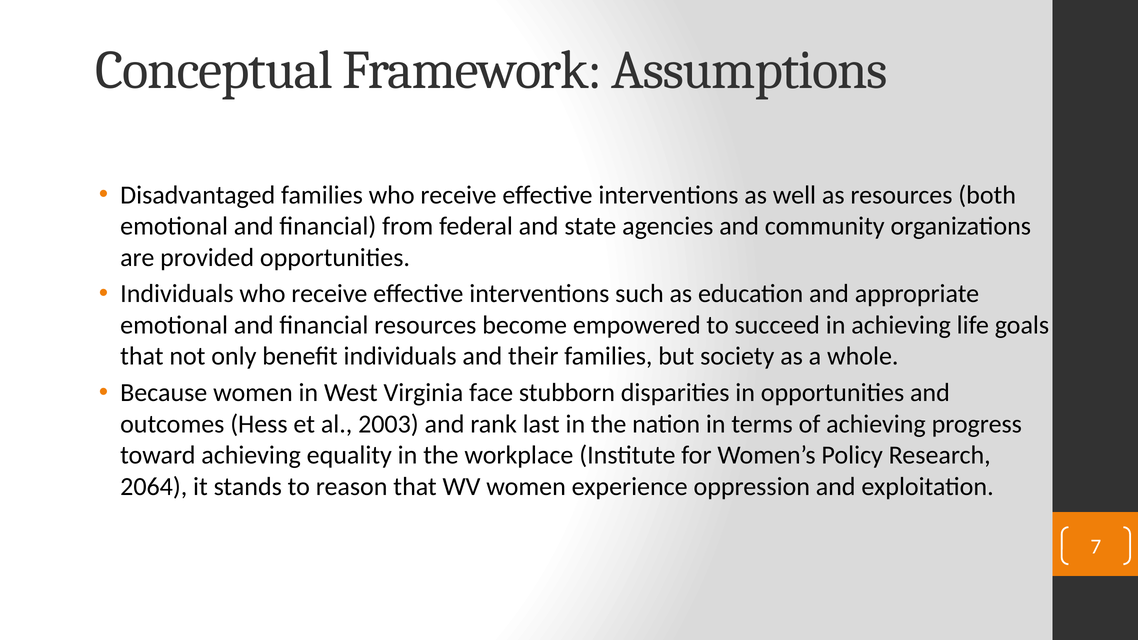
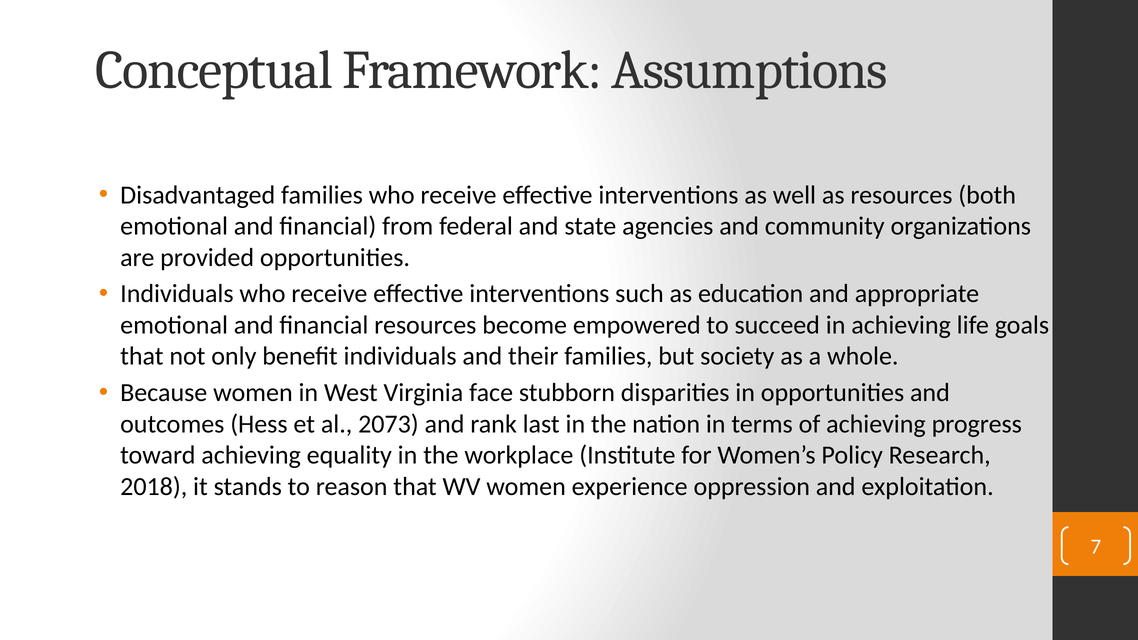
2003: 2003 -> 2073 (388, 424)
2064: 2064 -> 2018 (154, 487)
